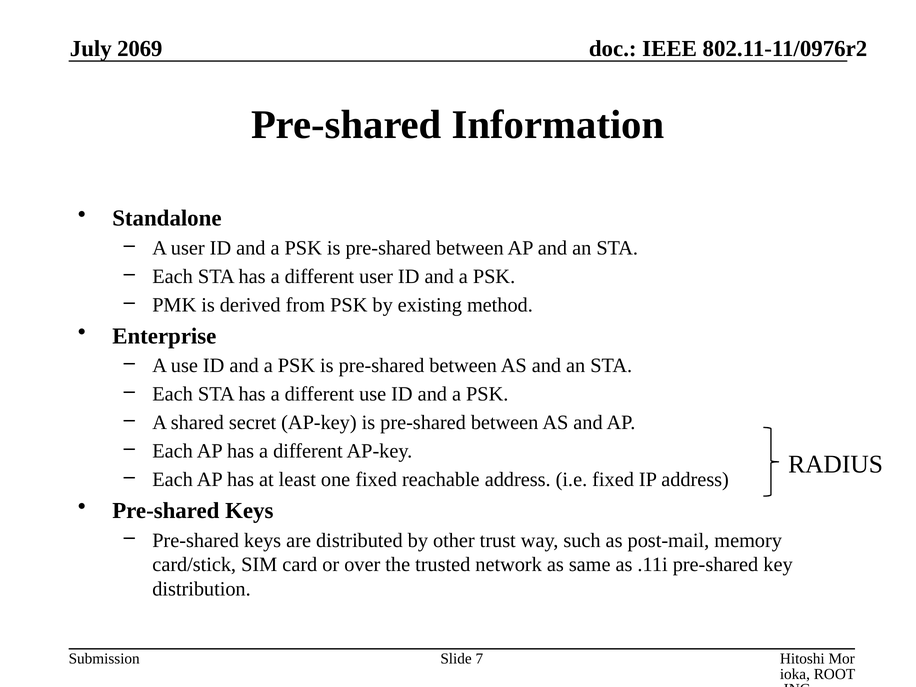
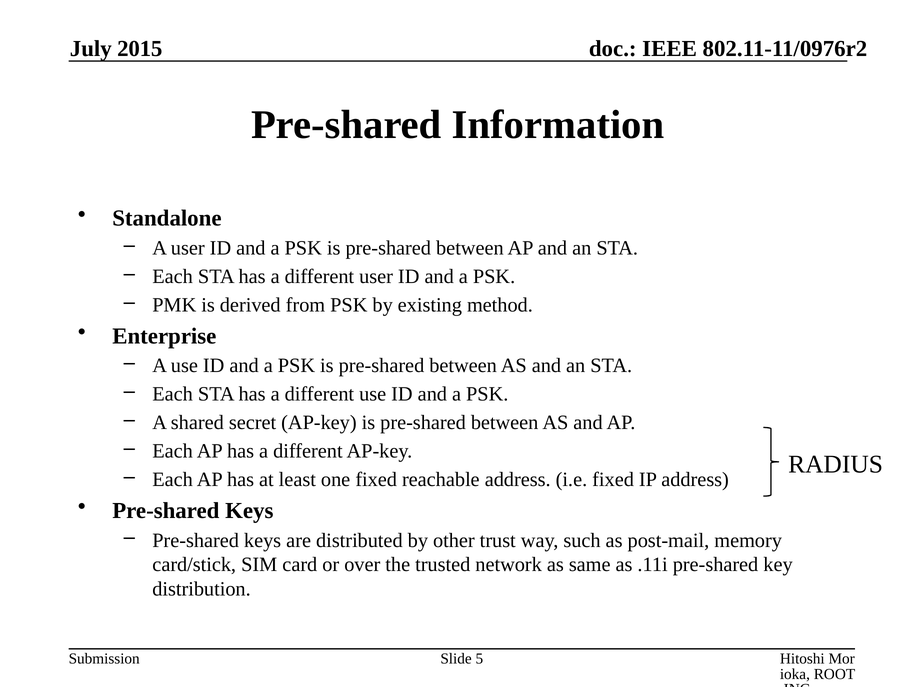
2069: 2069 -> 2015 (140, 49)
7: 7 -> 5 (479, 659)
